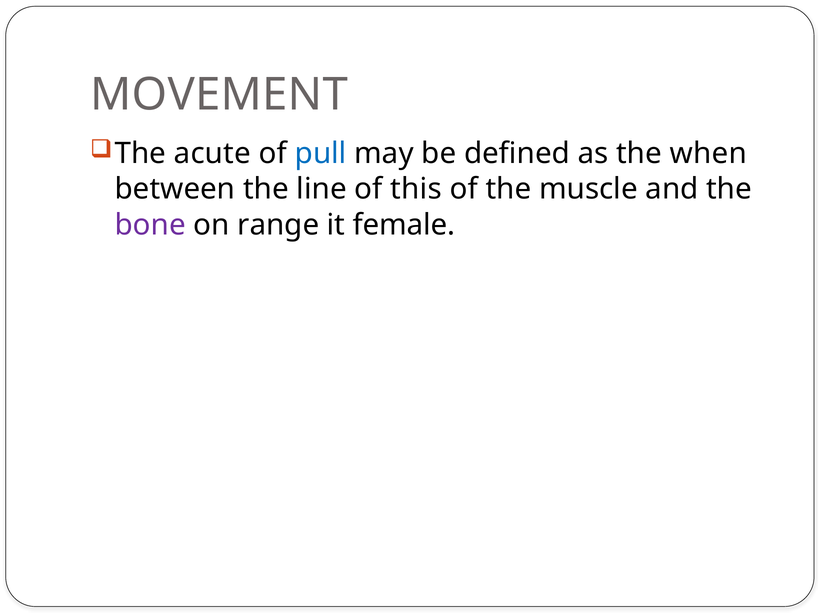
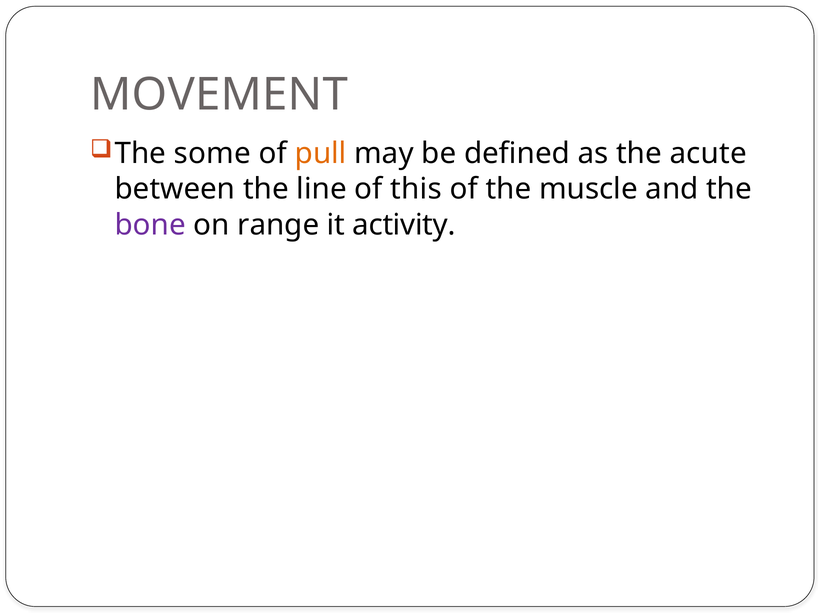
acute: acute -> some (212, 154)
pull colour: blue -> orange (321, 154)
when: when -> acute (708, 154)
female: female -> activity (404, 225)
